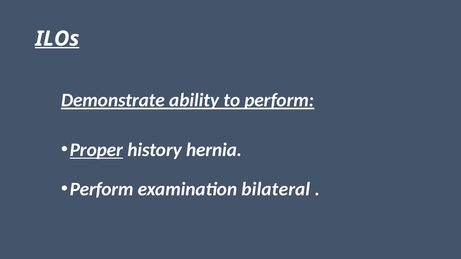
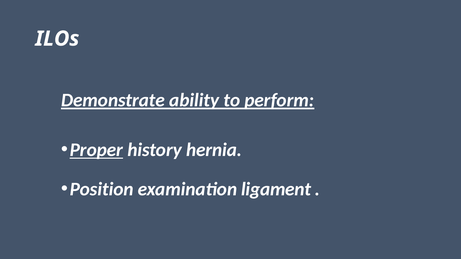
ILOs underline: present -> none (57, 39)
Perform: Perform -> Position (102, 189)
bilateral: bilateral -> ligament (276, 189)
